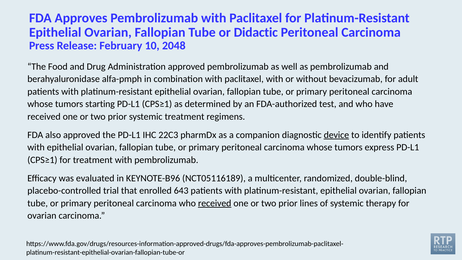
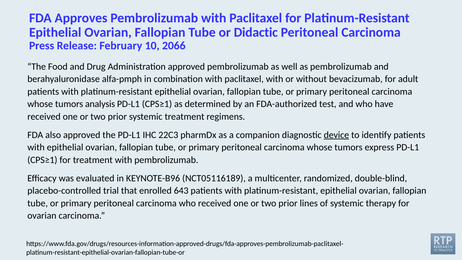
2048: 2048 -> 2066 (174, 46)
starting: starting -> analysis (100, 104)
received underline: present -> none (215, 203)
